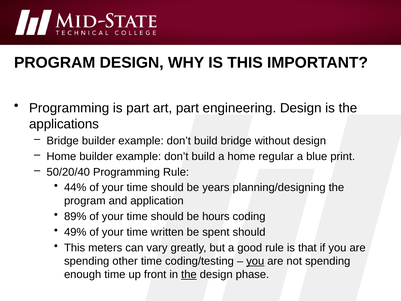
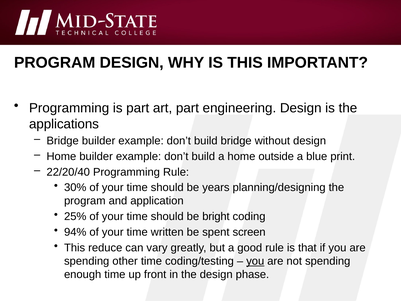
regular: regular -> outside (276, 156)
50/20/40: 50/20/40 -> 22/20/40 (68, 172)
44%: 44% -> 30% (75, 187)
89%: 89% -> 25% (75, 216)
hours: hours -> bright (216, 216)
49%: 49% -> 94% (75, 232)
spent should: should -> screen (249, 232)
meters: meters -> reduce (105, 248)
the underline: present -> none (189, 274)
